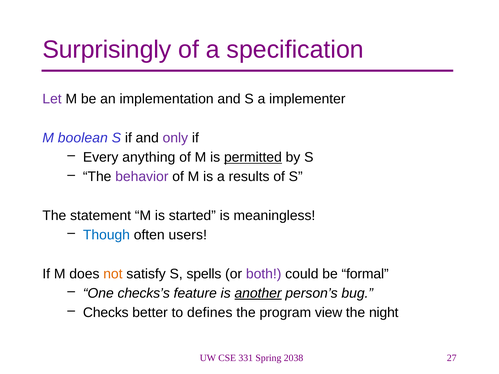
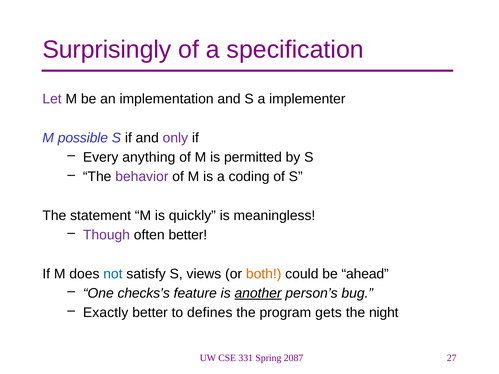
boolean: boolean -> possible (83, 138)
permitted underline: present -> none (253, 157)
results: results -> coding (249, 177)
started: started -> quickly (192, 216)
Though colour: blue -> purple (106, 235)
often users: users -> better (188, 235)
not colour: orange -> blue (113, 274)
spells: spells -> views (204, 274)
both colour: purple -> orange (264, 274)
formal: formal -> ahead (365, 274)
Checks: Checks -> Exactly (106, 313)
view: view -> gets (328, 313)
2038: 2038 -> 2087 (294, 358)
